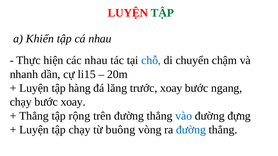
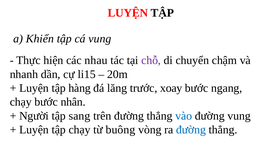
TẬP colour: green -> black (162, 13)
cá nhau: nhau -> vung (100, 39)
chỗ colour: blue -> purple (151, 60)
bước xoay: xoay -> nhân (73, 102)
Thẳng: Thẳng -> Người (34, 116)
rộng: rộng -> sang (79, 116)
đường đựng: đựng -> vung (239, 116)
